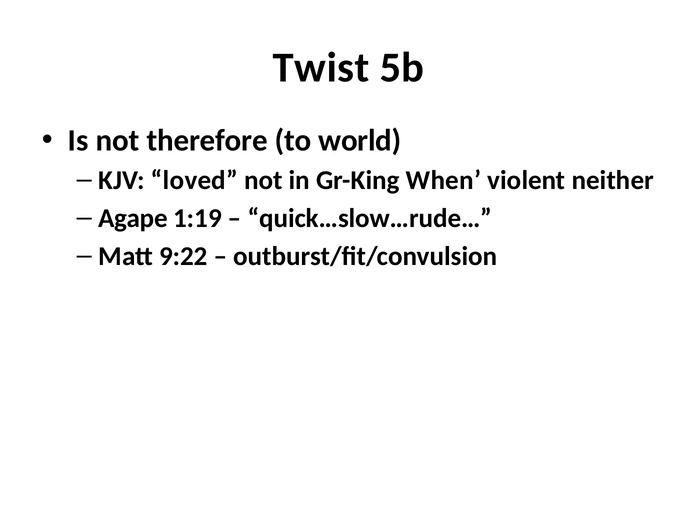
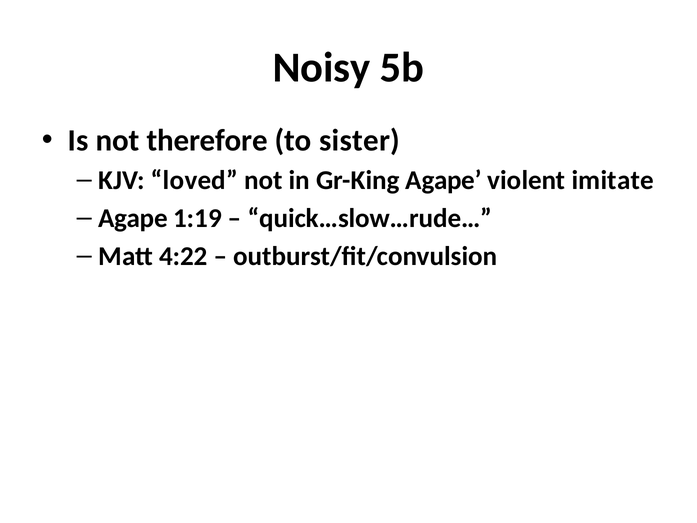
Twist: Twist -> Noisy (321, 67)
world: world -> sister (360, 140)
Gr-King When: When -> Agape (444, 180)
neither: neither -> imitate (613, 180)
9:22: 9:22 -> 4:22 (183, 256)
